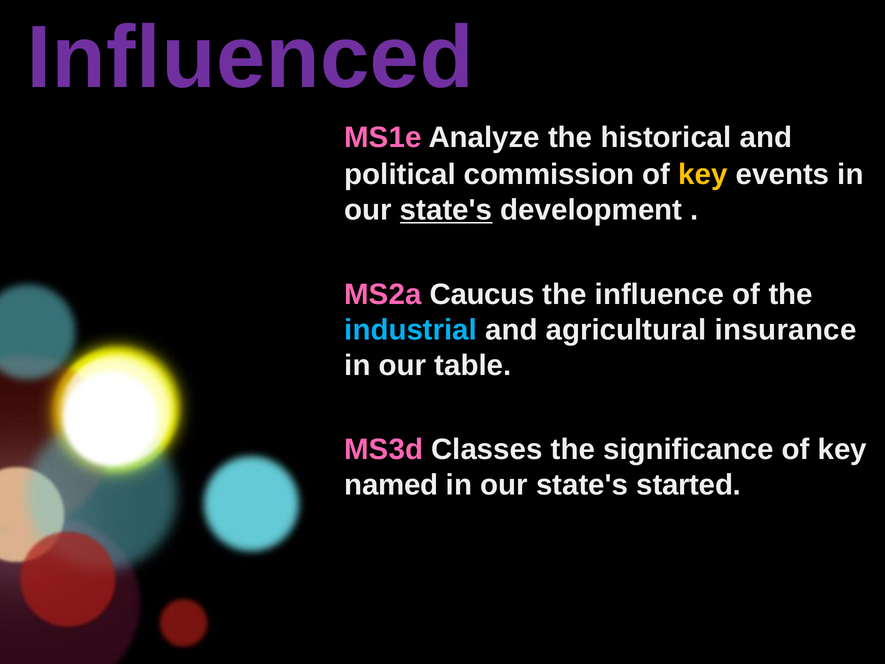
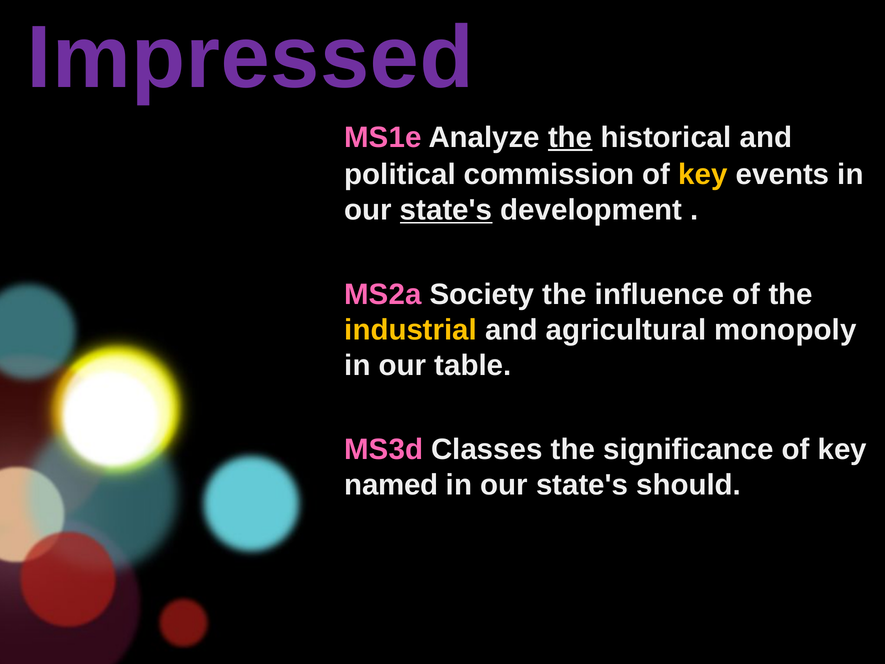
Influenced: Influenced -> Impressed (250, 58)
the underline: none -> present (570, 137)
Caucus: Caucus -> Society (482, 294)
industrial colour: light blue -> yellow (411, 330)
insurance: insurance -> monopoly (786, 330)
started: started -> should (689, 485)
